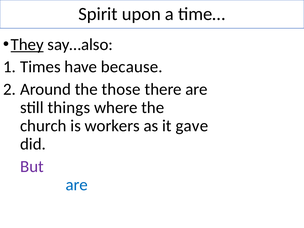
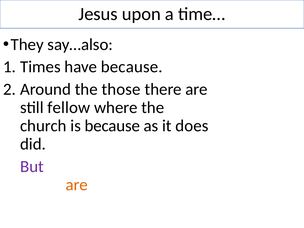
Spirit: Spirit -> Jesus (98, 14)
They underline: present -> none (27, 44)
still things: things -> fellow (69, 108)
is workers: workers -> because (112, 126)
gave: gave -> does (192, 126)
are colour: blue -> orange (77, 185)
